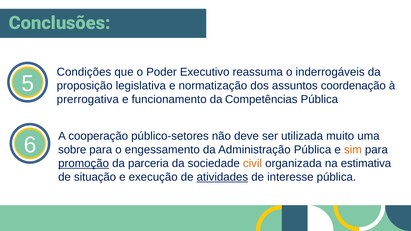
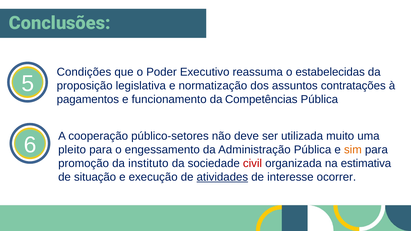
inderrogáveis: inderrogáveis -> estabelecidas (330, 72)
coordenação: coordenação -> contratações (353, 86)
prerrogativa: prerrogativa -> pagamentos (88, 99)
sobre: sobre -> pleito (72, 150)
promoção underline: present -> none (84, 163)
parceria: parceria -> instituto (148, 163)
civil colour: orange -> red (253, 163)
interesse pública: pública -> ocorrer (336, 177)
